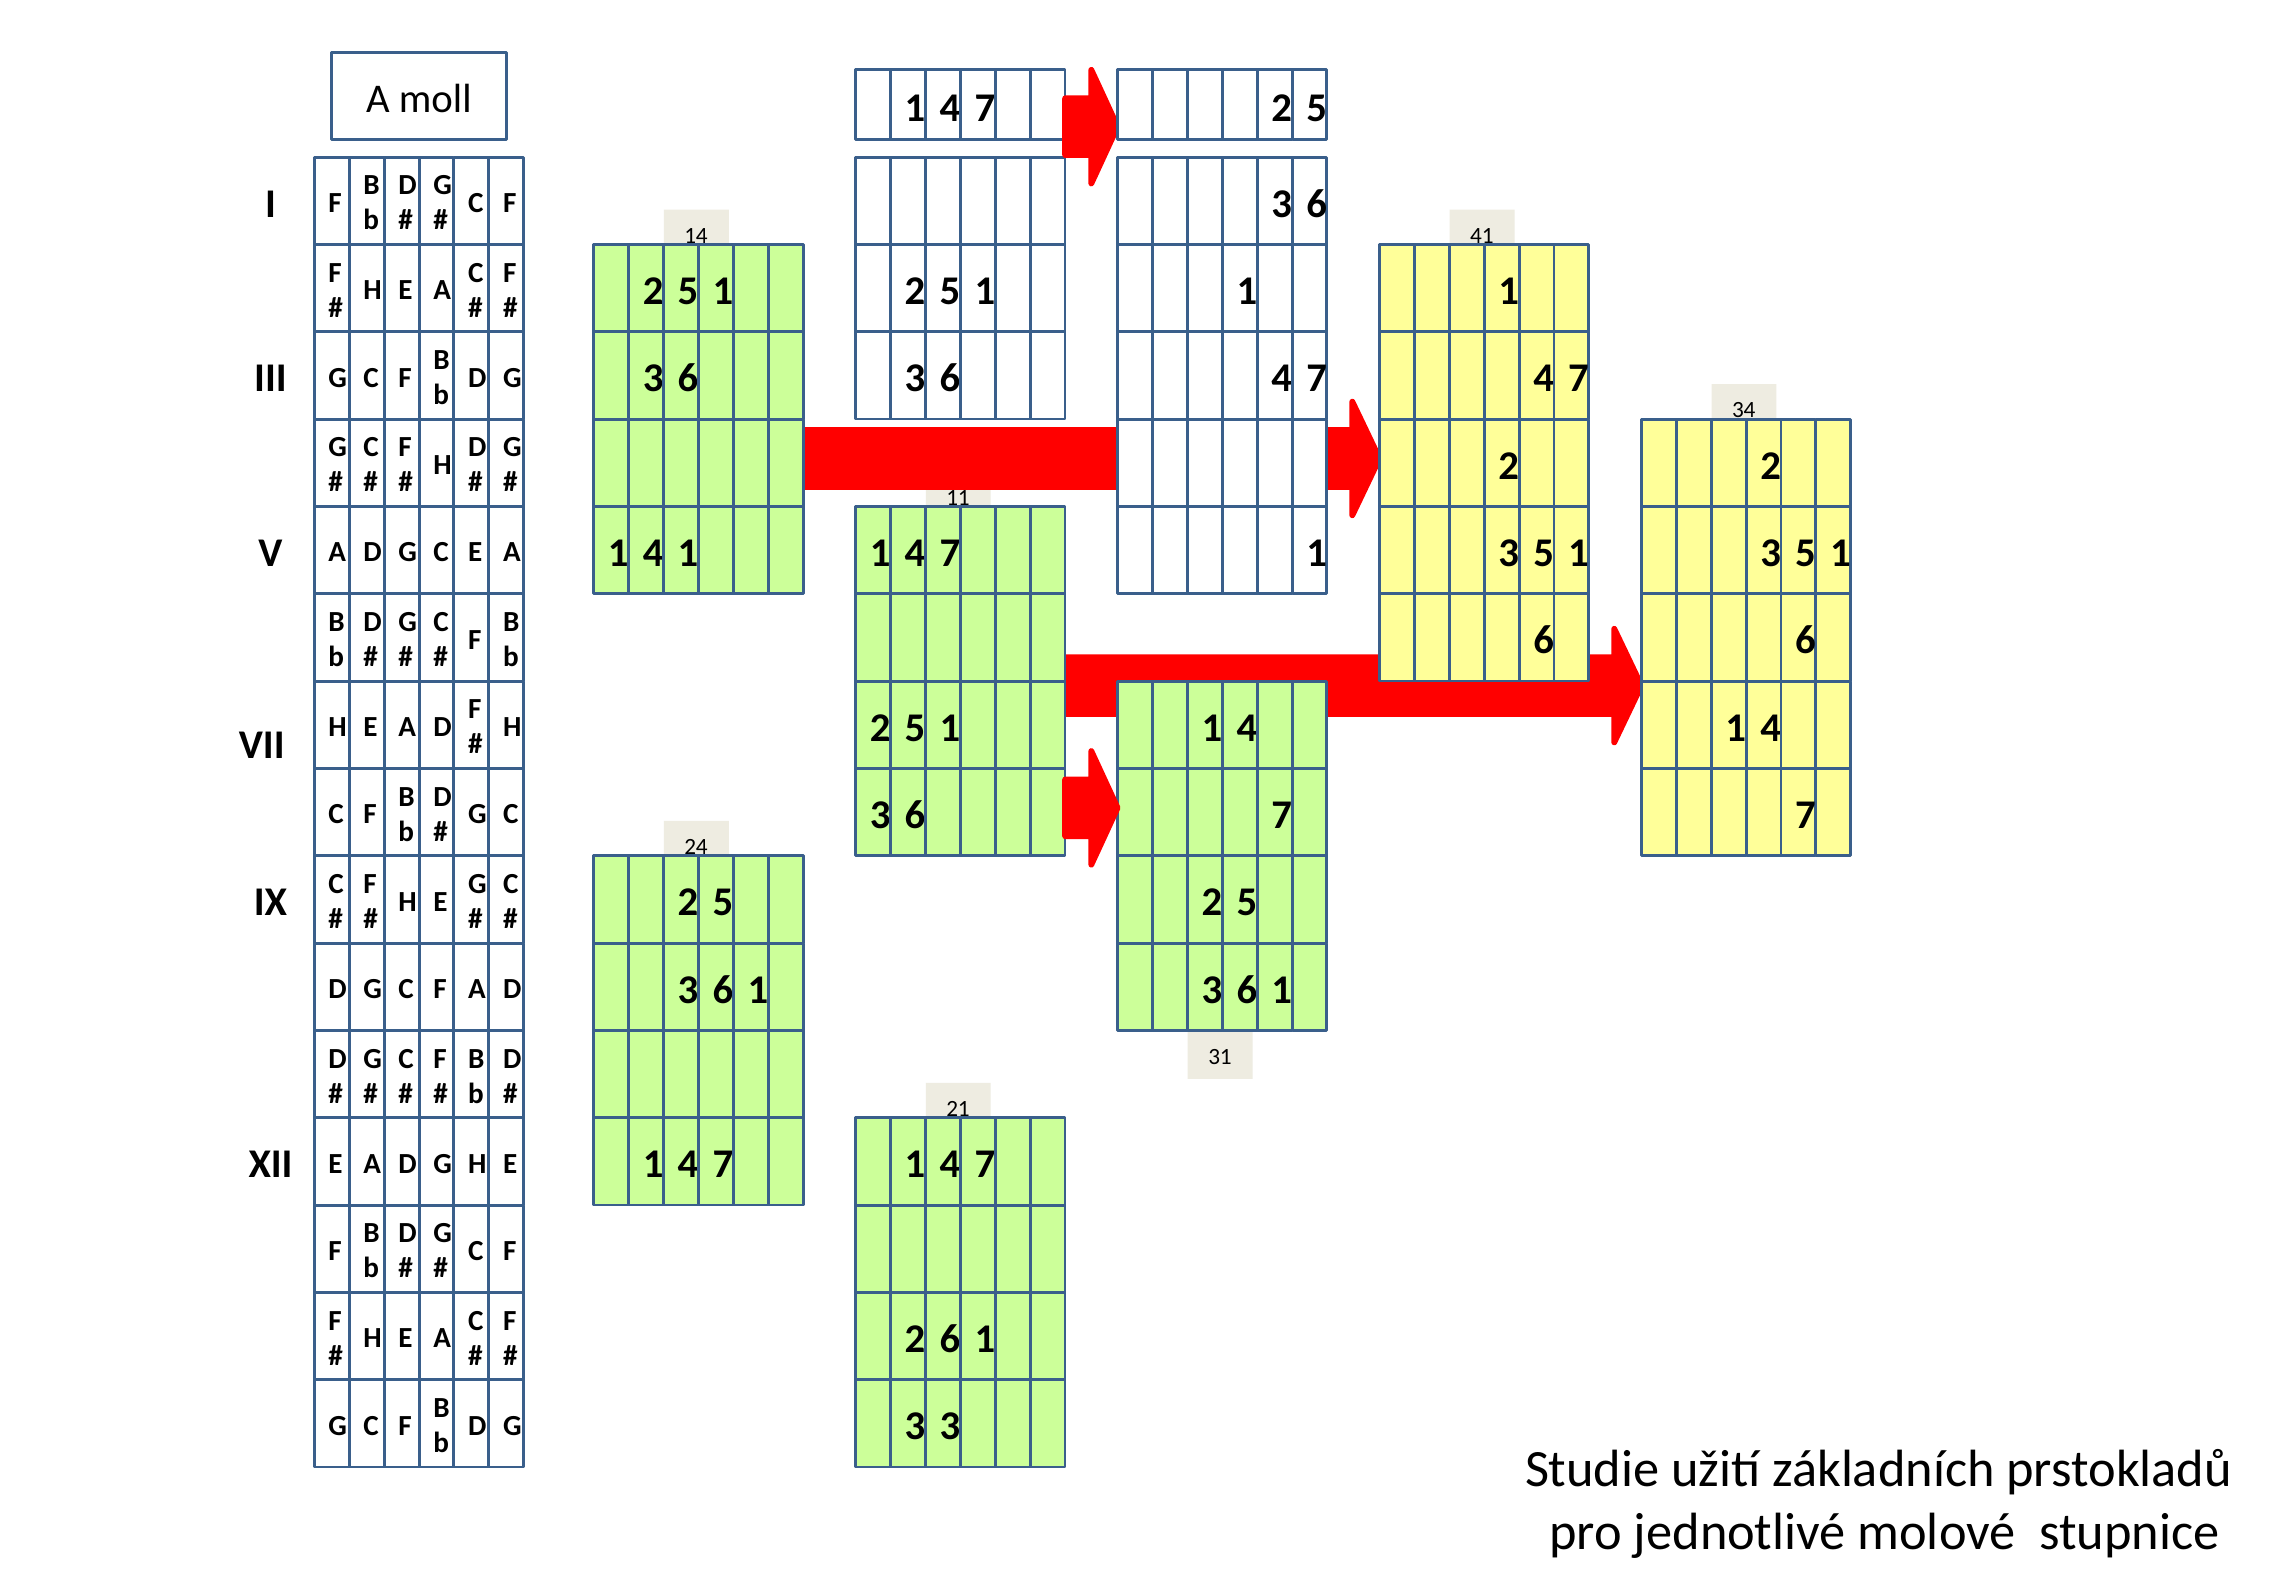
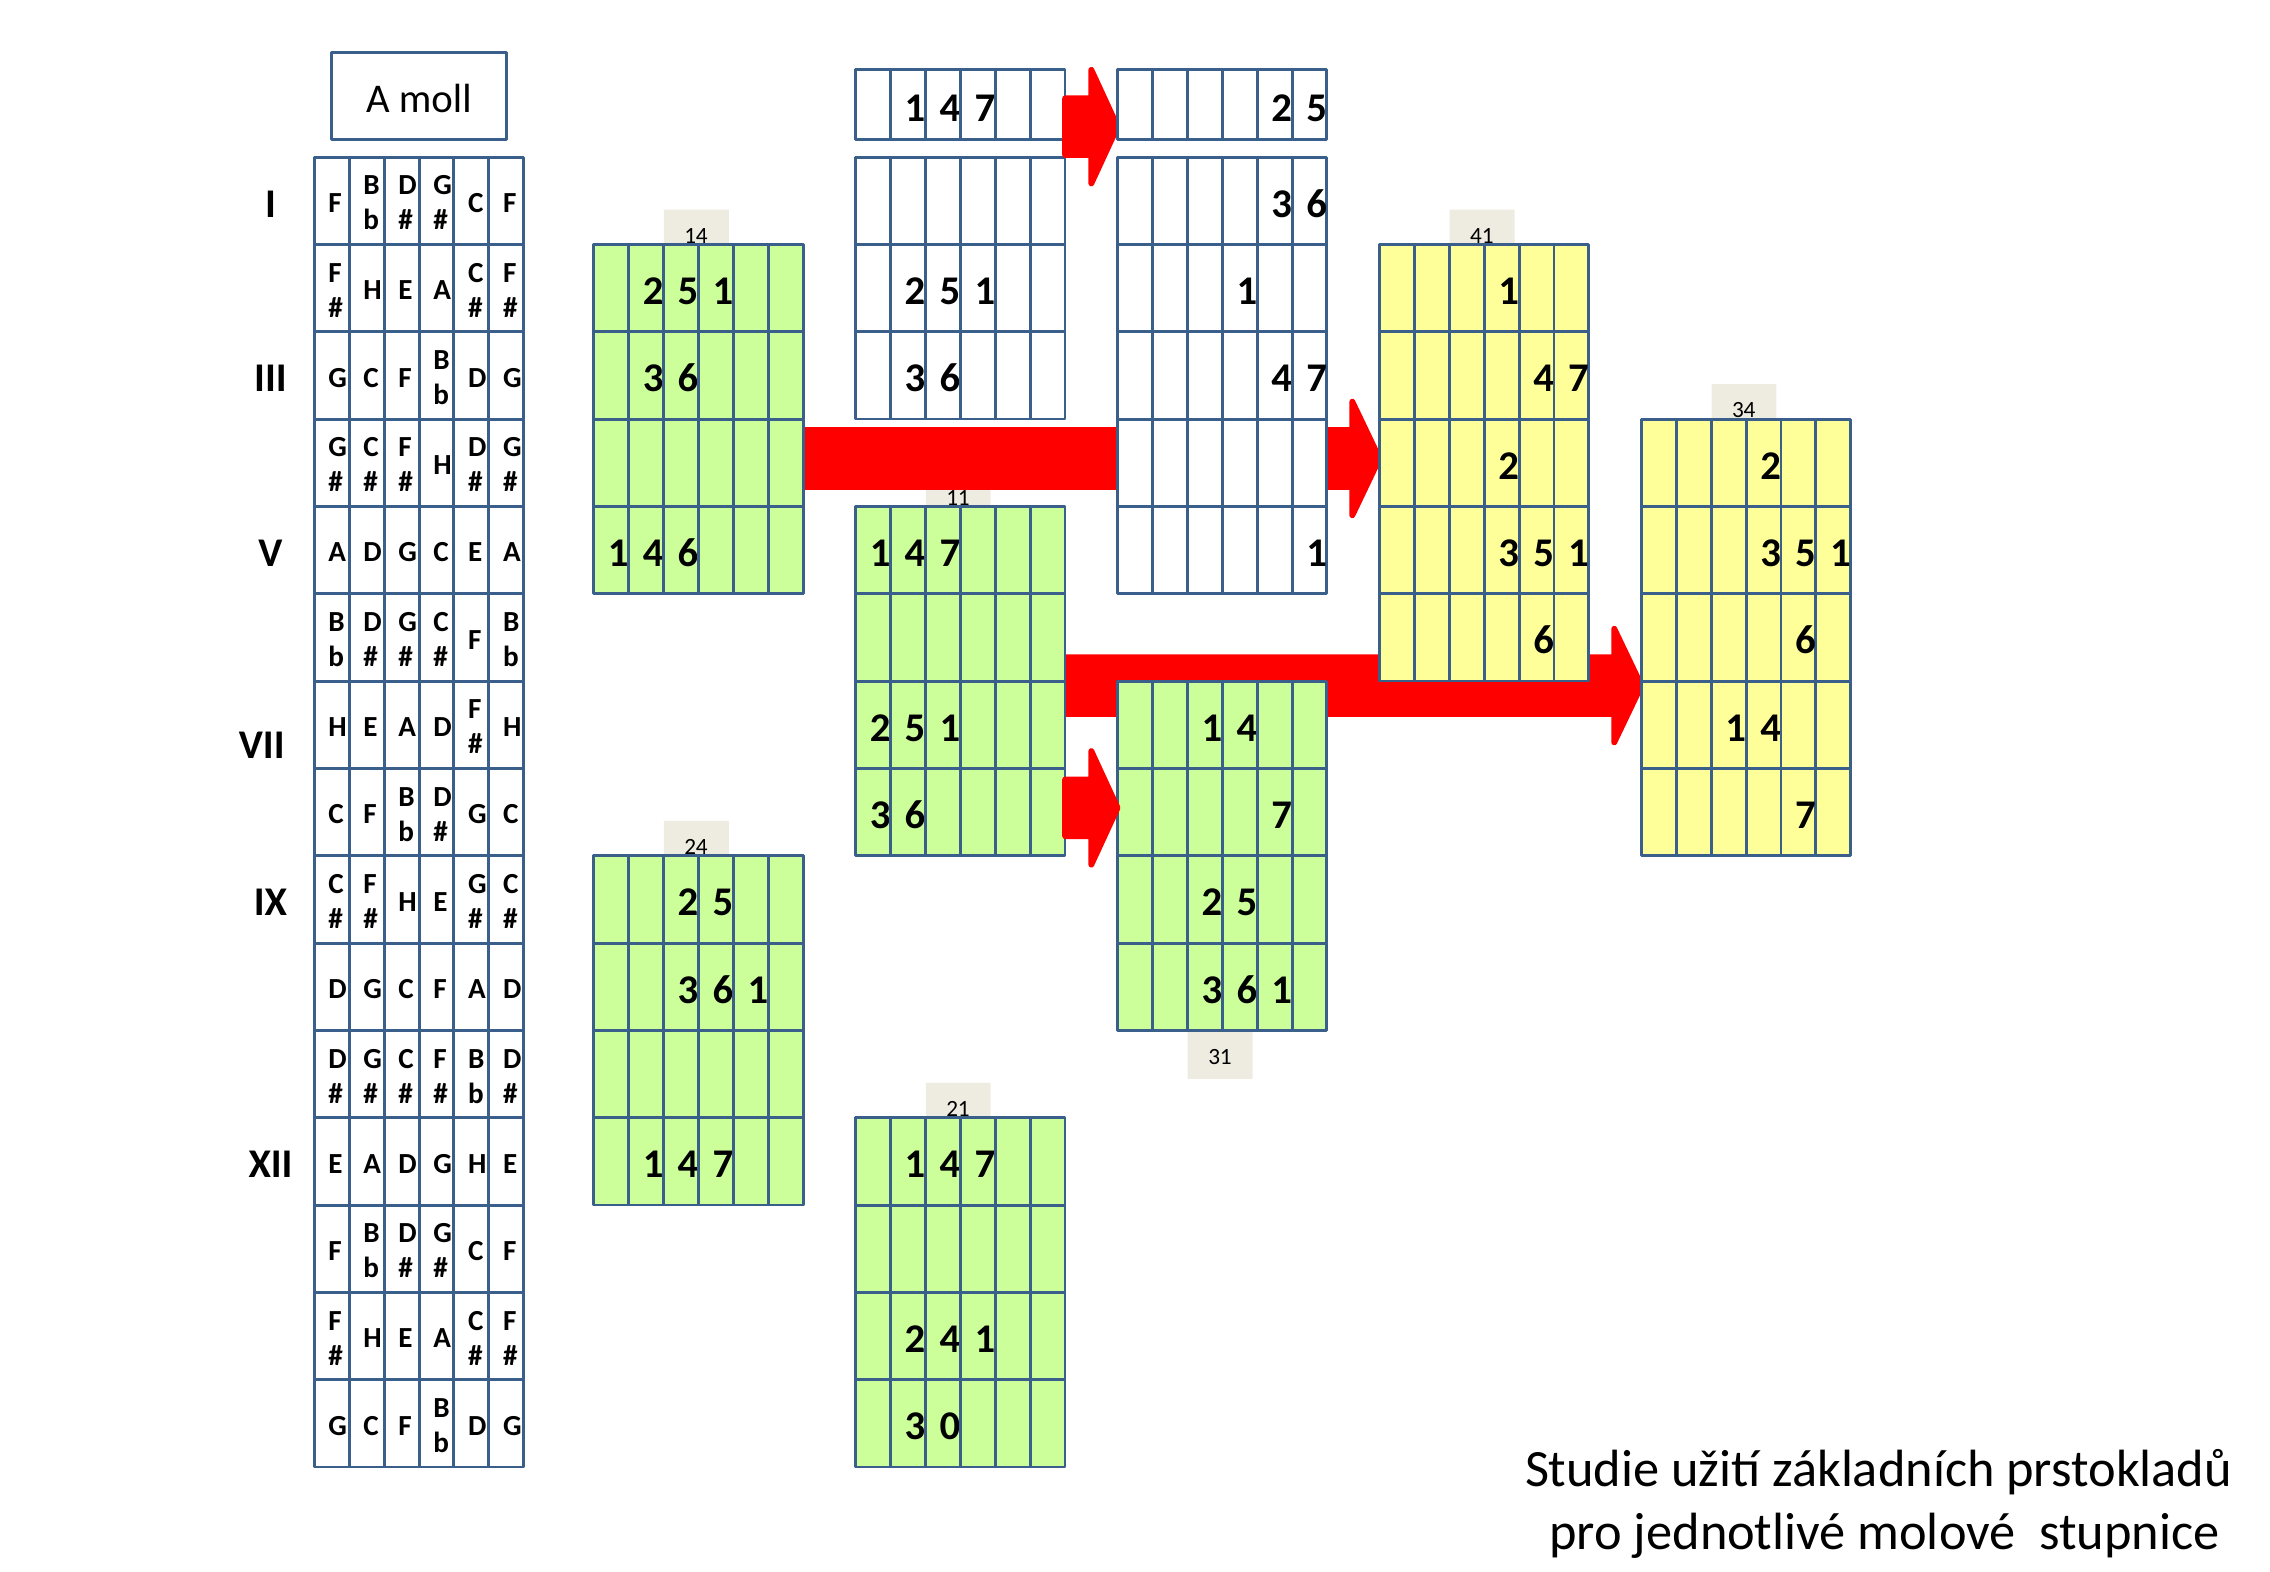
4 1: 1 -> 6 (688, 553)
2 6: 6 -> 4 (950, 1338)
3 3: 3 -> 0 (950, 1426)
